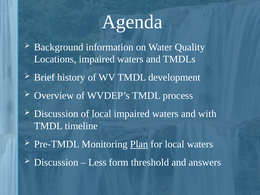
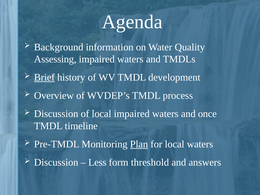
Locations: Locations -> Assessing (55, 59)
Brief underline: none -> present (44, 77)
with: with -> once (207, 114)
